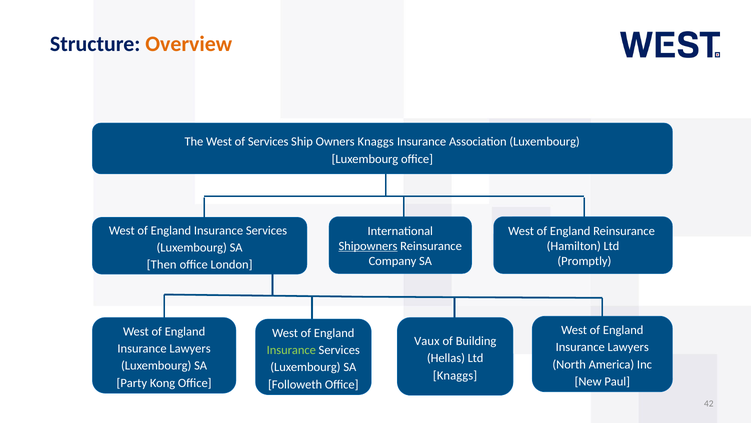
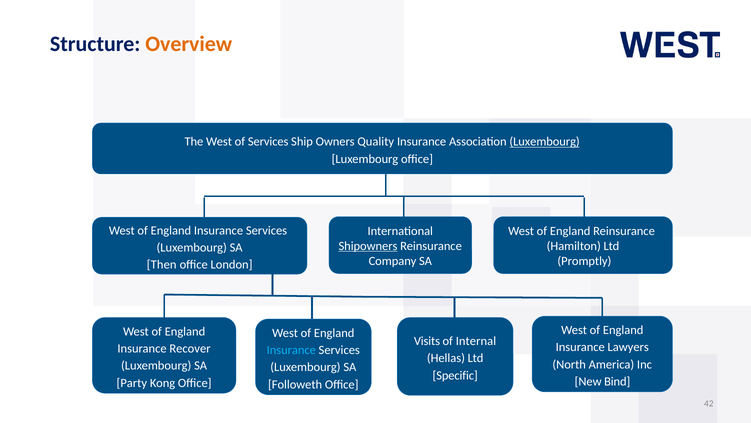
Owners Knaggs: Knaggs -> Quality (376, 142)
Luxembourg underline: none -> present (545, 142)
Vaux: Vaux -> Visits (427, 341)
Building: Building -> Internal (476, 341)
Lawyers: Lawyers -> Recover (190, 348)
Insurance colour: light green -> light blue (291, 350)
Knaggs: Knaggs -> Specific (455, 375)
Paul: Paul -> Bind (617, 381)
